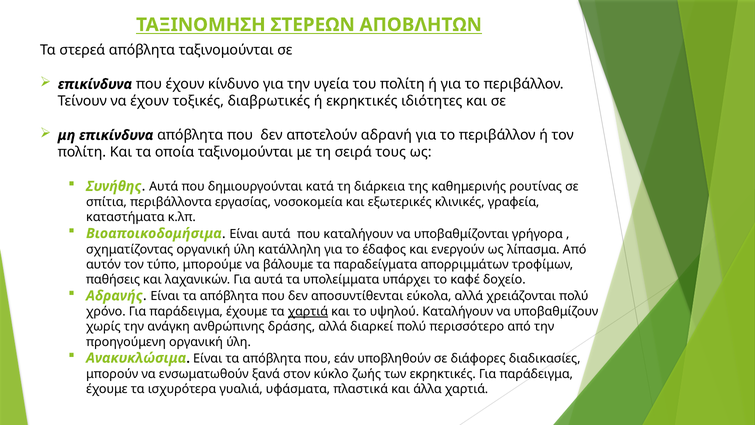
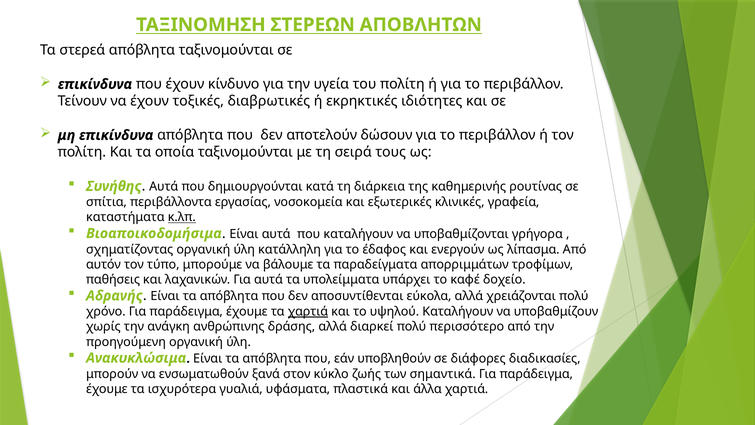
αδρανή: αδρανή -> δώσουν (387, 135)
κ.λπ underline: none -> present (182, 217)
των εκρηκτικές: εκρηκτικές -> σημαντικά (443, 374)
